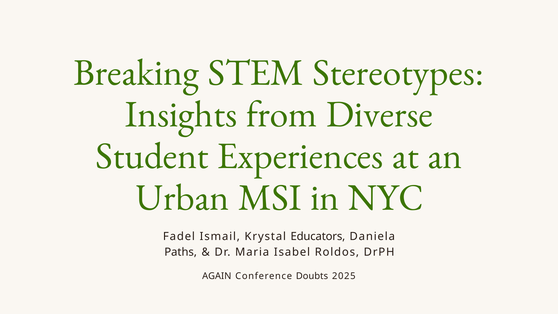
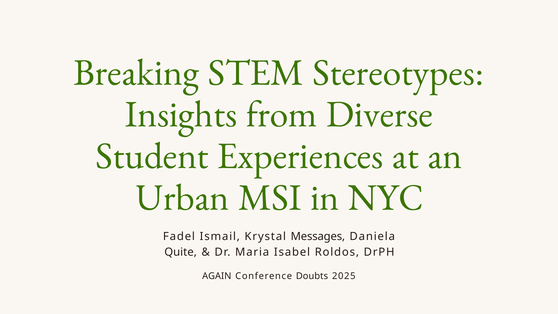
Educators: Educators -> Messages (318, 236)
Paths: Paths -> Quite (181, 252)
